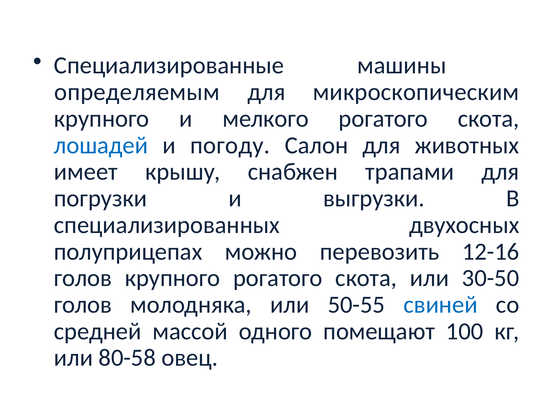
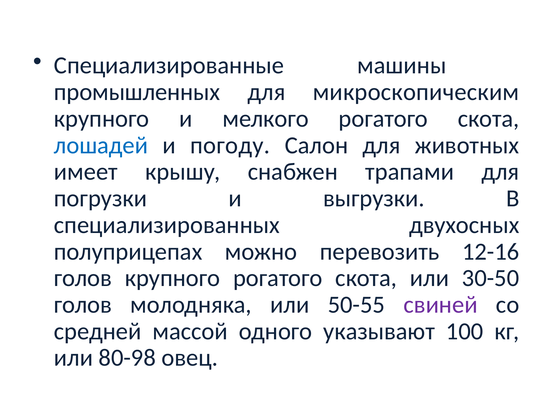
определяемым: определяемым -> промышленных (137, 92)
свиней colour: blue -> purple (441, 305)
помещают: помещают -> указывают (379, 331)
80-58: 80-58 -> 80-98 (127, 358)
